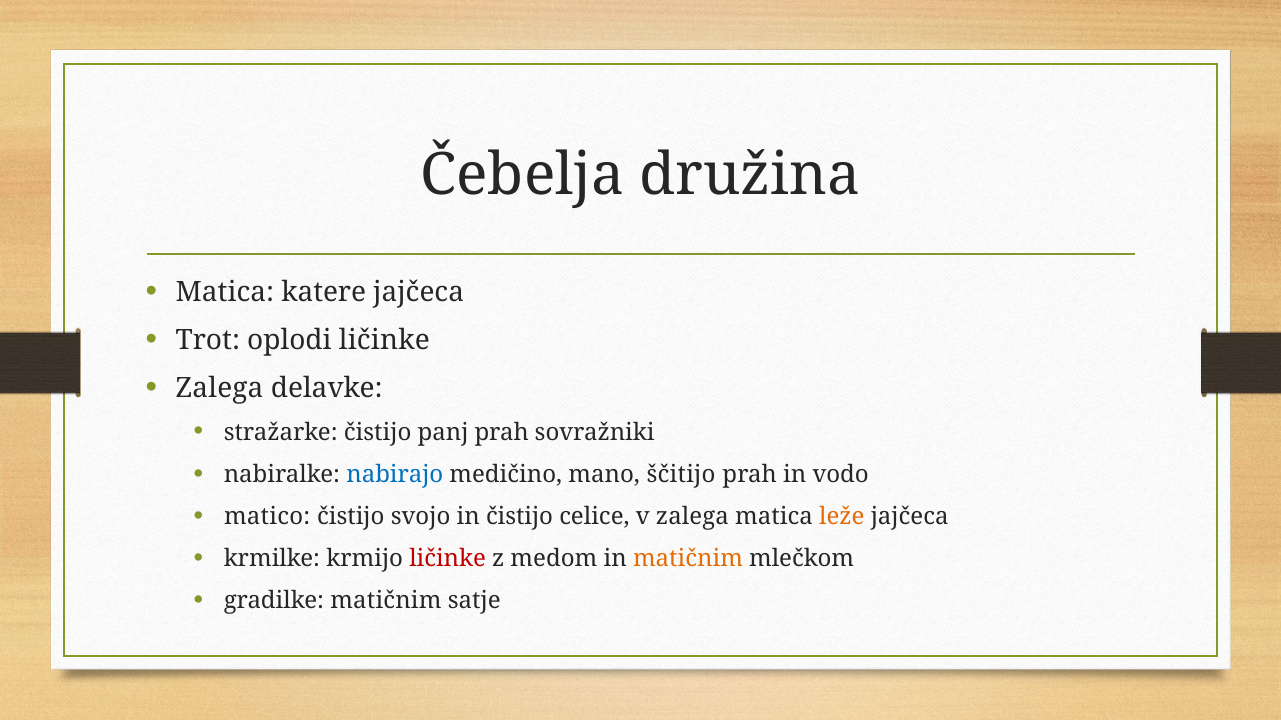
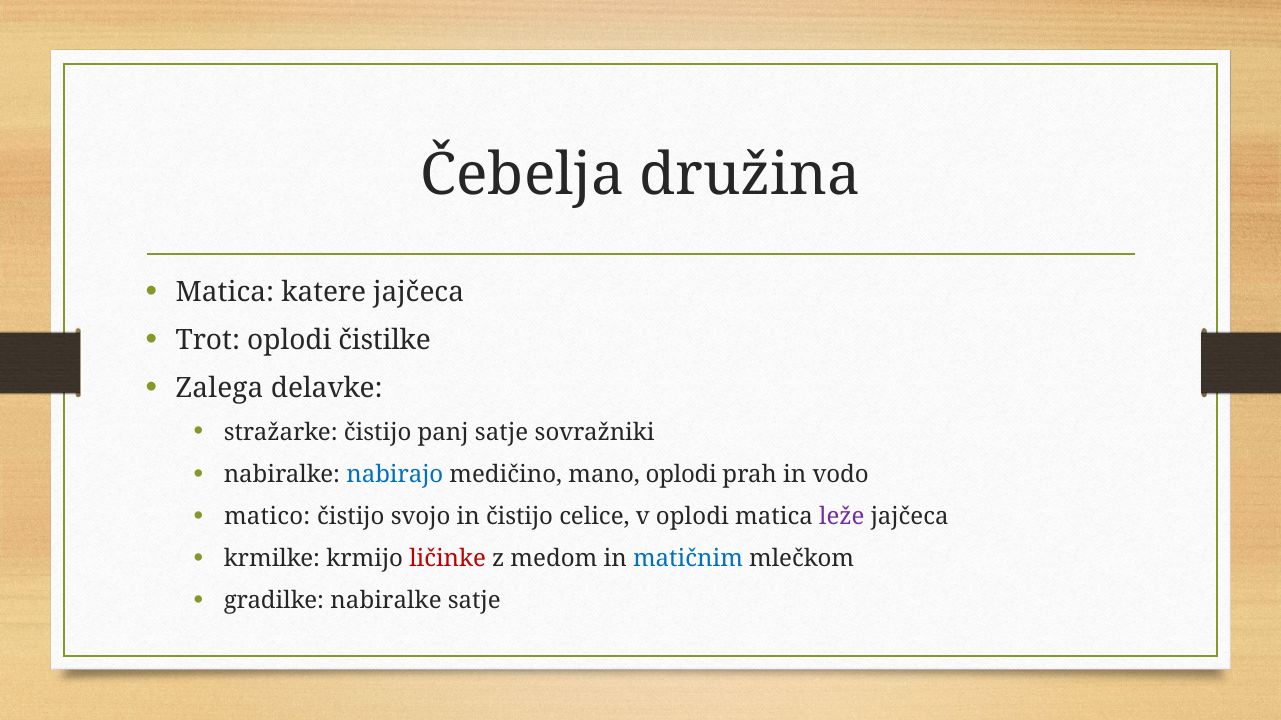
oplodi ličinke: ličinke -> čistilke (385, 340)
panj prah: prah -> satje (502, 433)
mano ščitijo: ščitijo -> oplodi (681, 475)
v zalega: zalega -> oplodi (692, 517)
leže colour: orange -> purple (842, 517)
matičnim colour: orange -> blue (688, 559)
gradilke matičnim: matičnim -> nabiralke (386, 601)
